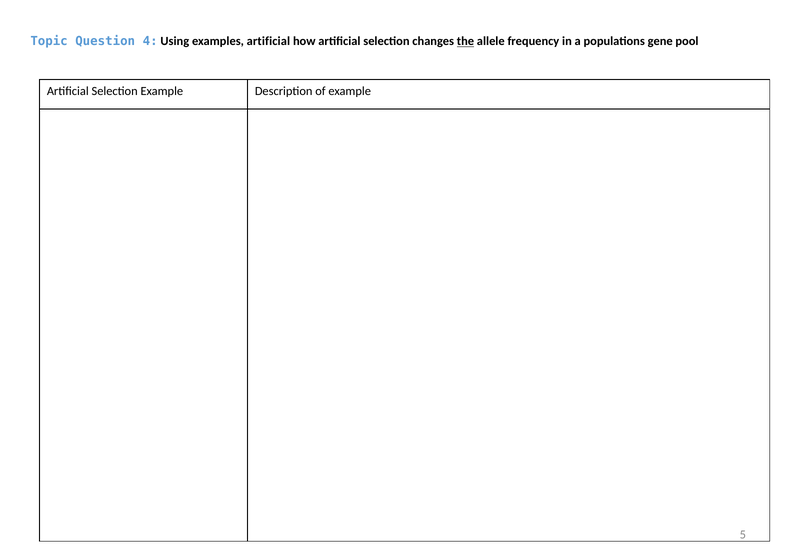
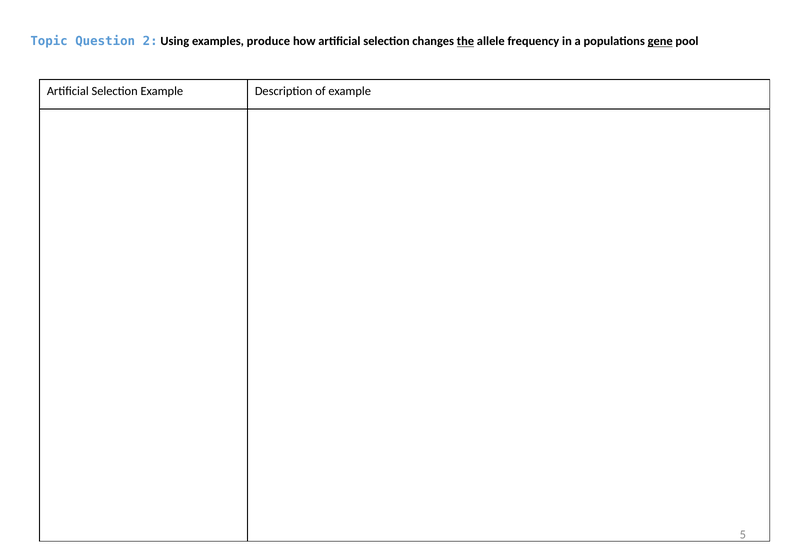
4: 4 -> 2 (150, 41)
examples artificial: artificial -> produce (268, 41)
gene underline: none -> present (660, 41)
